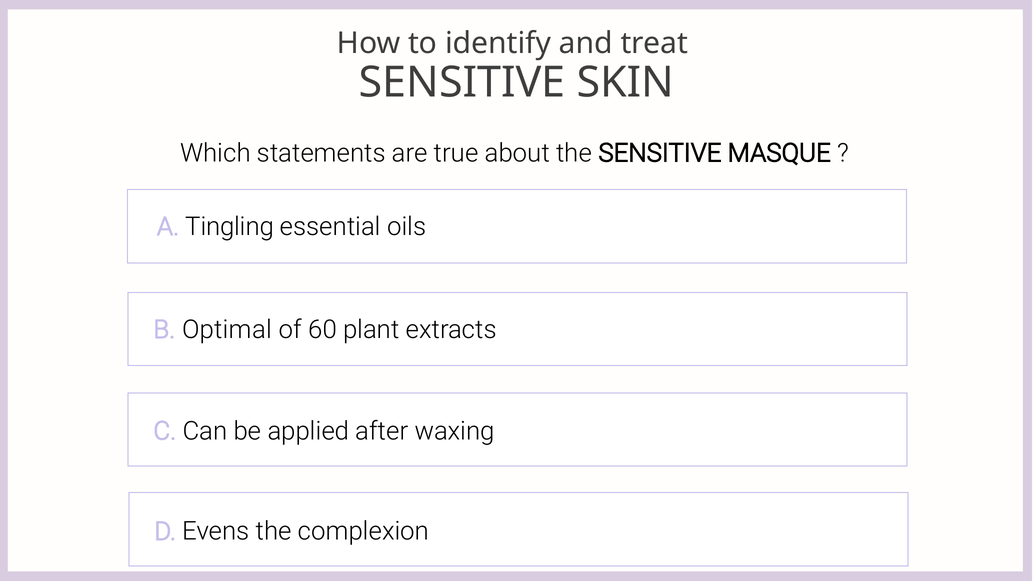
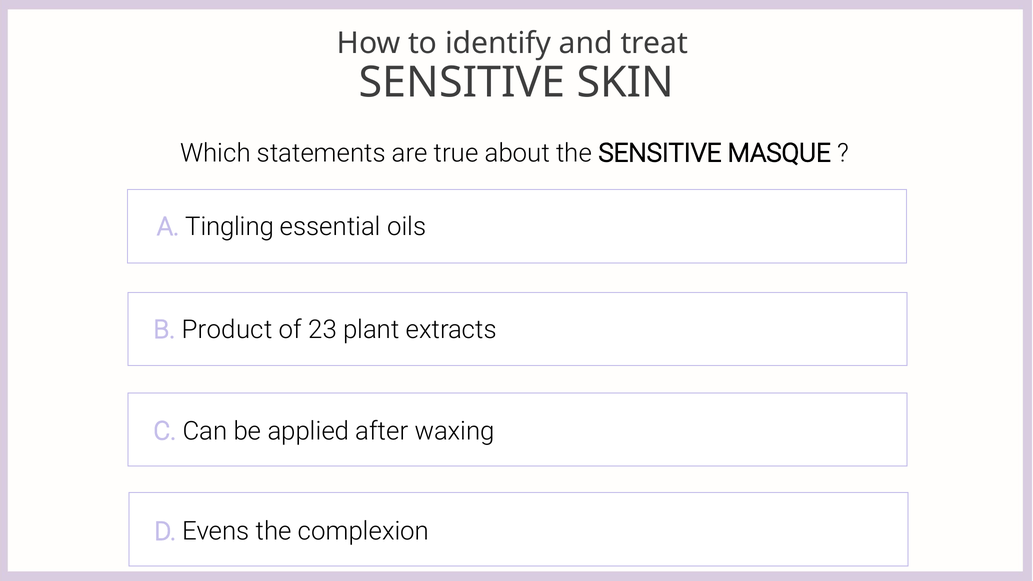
Optimal: Optimal -> Product (227, 330)
60: 60 -> 23 (323, 330)
